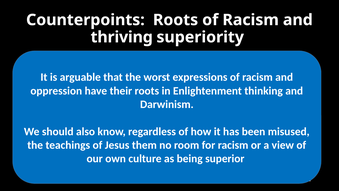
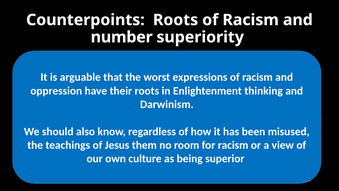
thriving: thriving -> number (122, 37)
